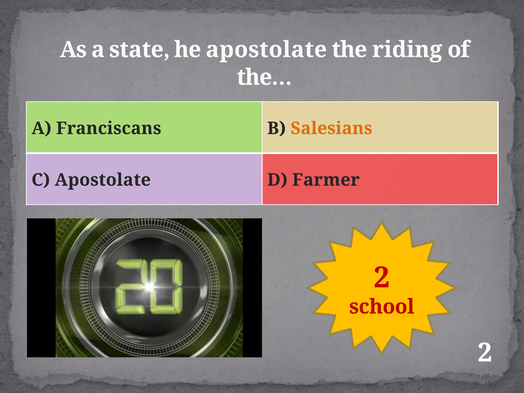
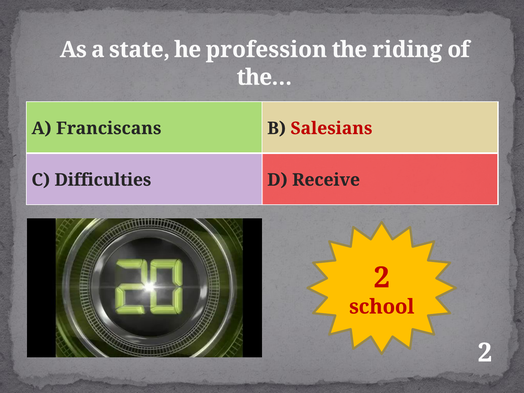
he apostolate: apostolate -> profession (266, 50)
Salesians colour: orange -> red (331, 128)
C Apostolate: Apostolate -> Difficulties (103, 180)
Farmer: Farmer -> Receive (326, 180)
